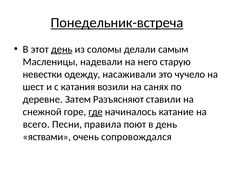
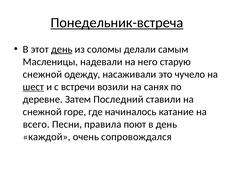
невестки: невестки -> снежной (42, 74)
шест underline: none -> present (33, 87)
катания: катания -> встречи (78, 87)
Разъясняют: Разъясняют -> Последний (118, 99)
где underline: present -> none (96, 112)
яствами: яствами -> каждой (47, 136)
